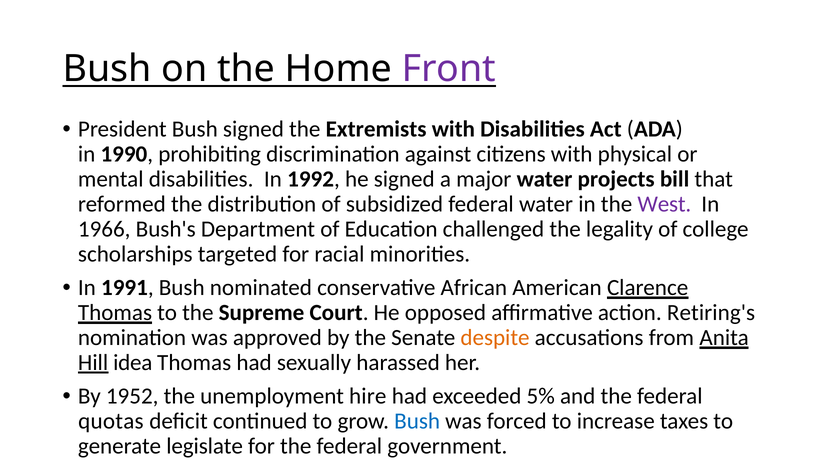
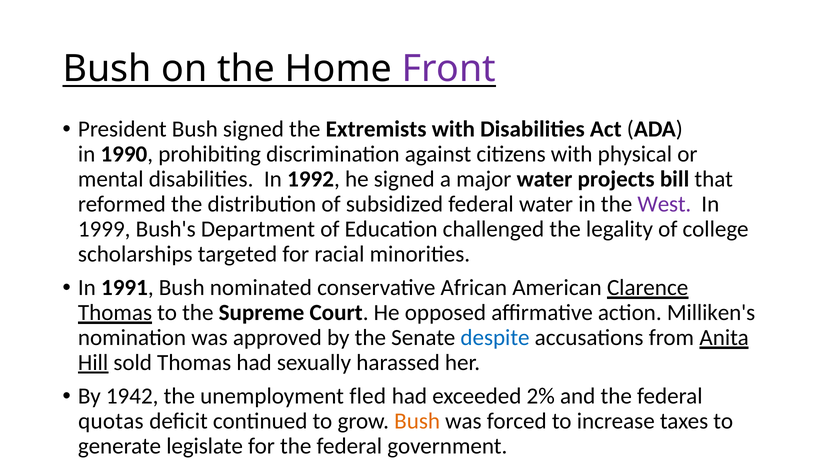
1966: 1966 -> 1999 (104, 229)
Retiring's: Retiring's -> Milliken's (711, 313)
despite colour: orange -> blue (495, 338)
idea: idea -> sold (133, 363)
1952: 1952 -> 1942 (132, 396)
hire: hire -> fled (368, 396)
5%: 5% -> 2% (541, 396)
Bush colour: blue -> orange (417, 421)
